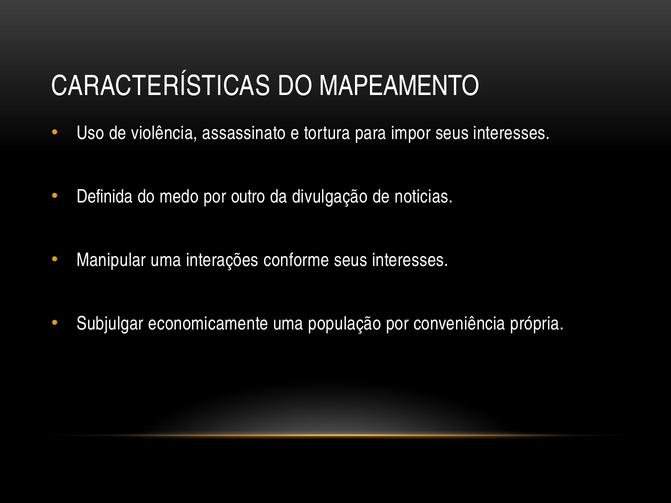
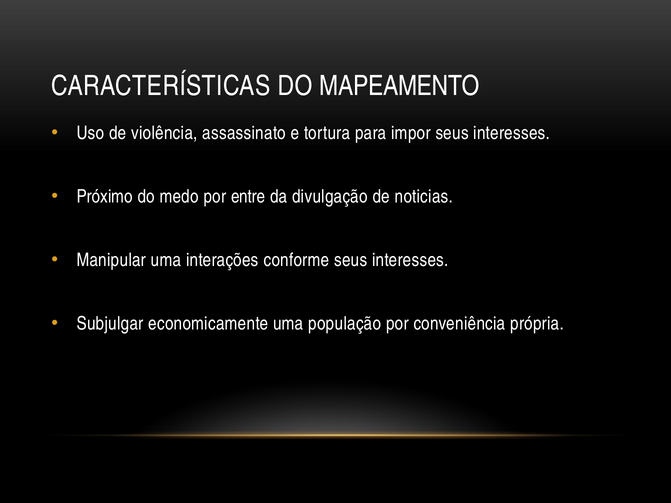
Definida: Definida -> Próximo (105, 197)
outro: outro -> entre (248, 197)
